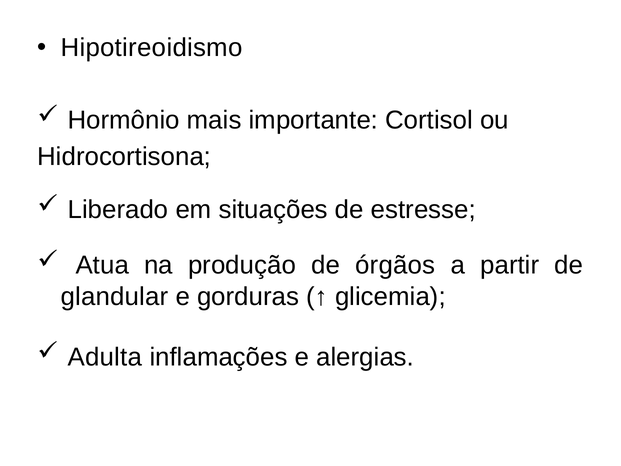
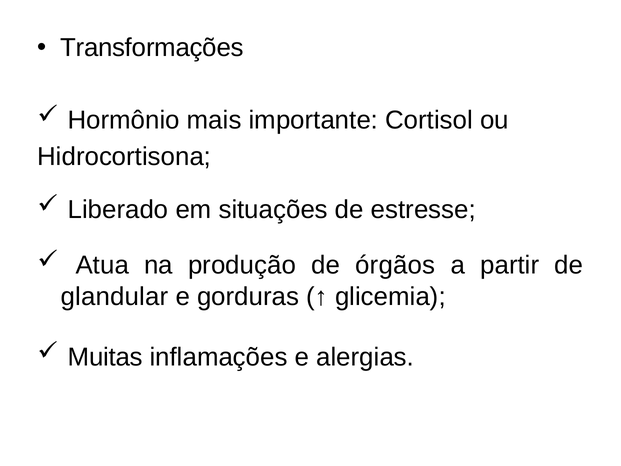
Hipotireoidismo: Hipotireoidismo -> Transformações (152, 48)
Adulta: Adulta -> Muitas (105, 357)
